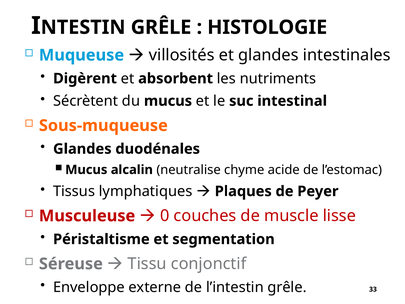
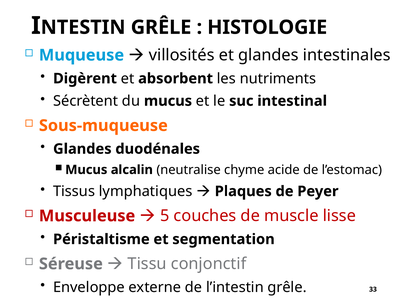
0: 0 -> 5 (165, 216)
